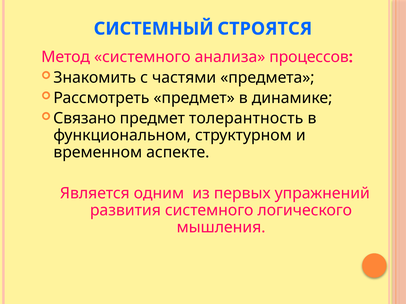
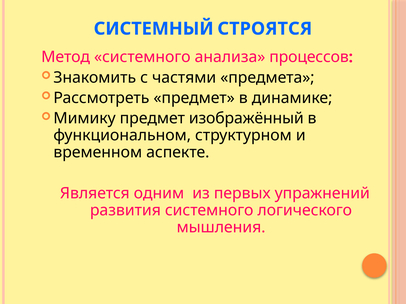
Связано: Связано -> Мимику (85, 119)
толерантность: толерантность -> изображённый (246, 119)
